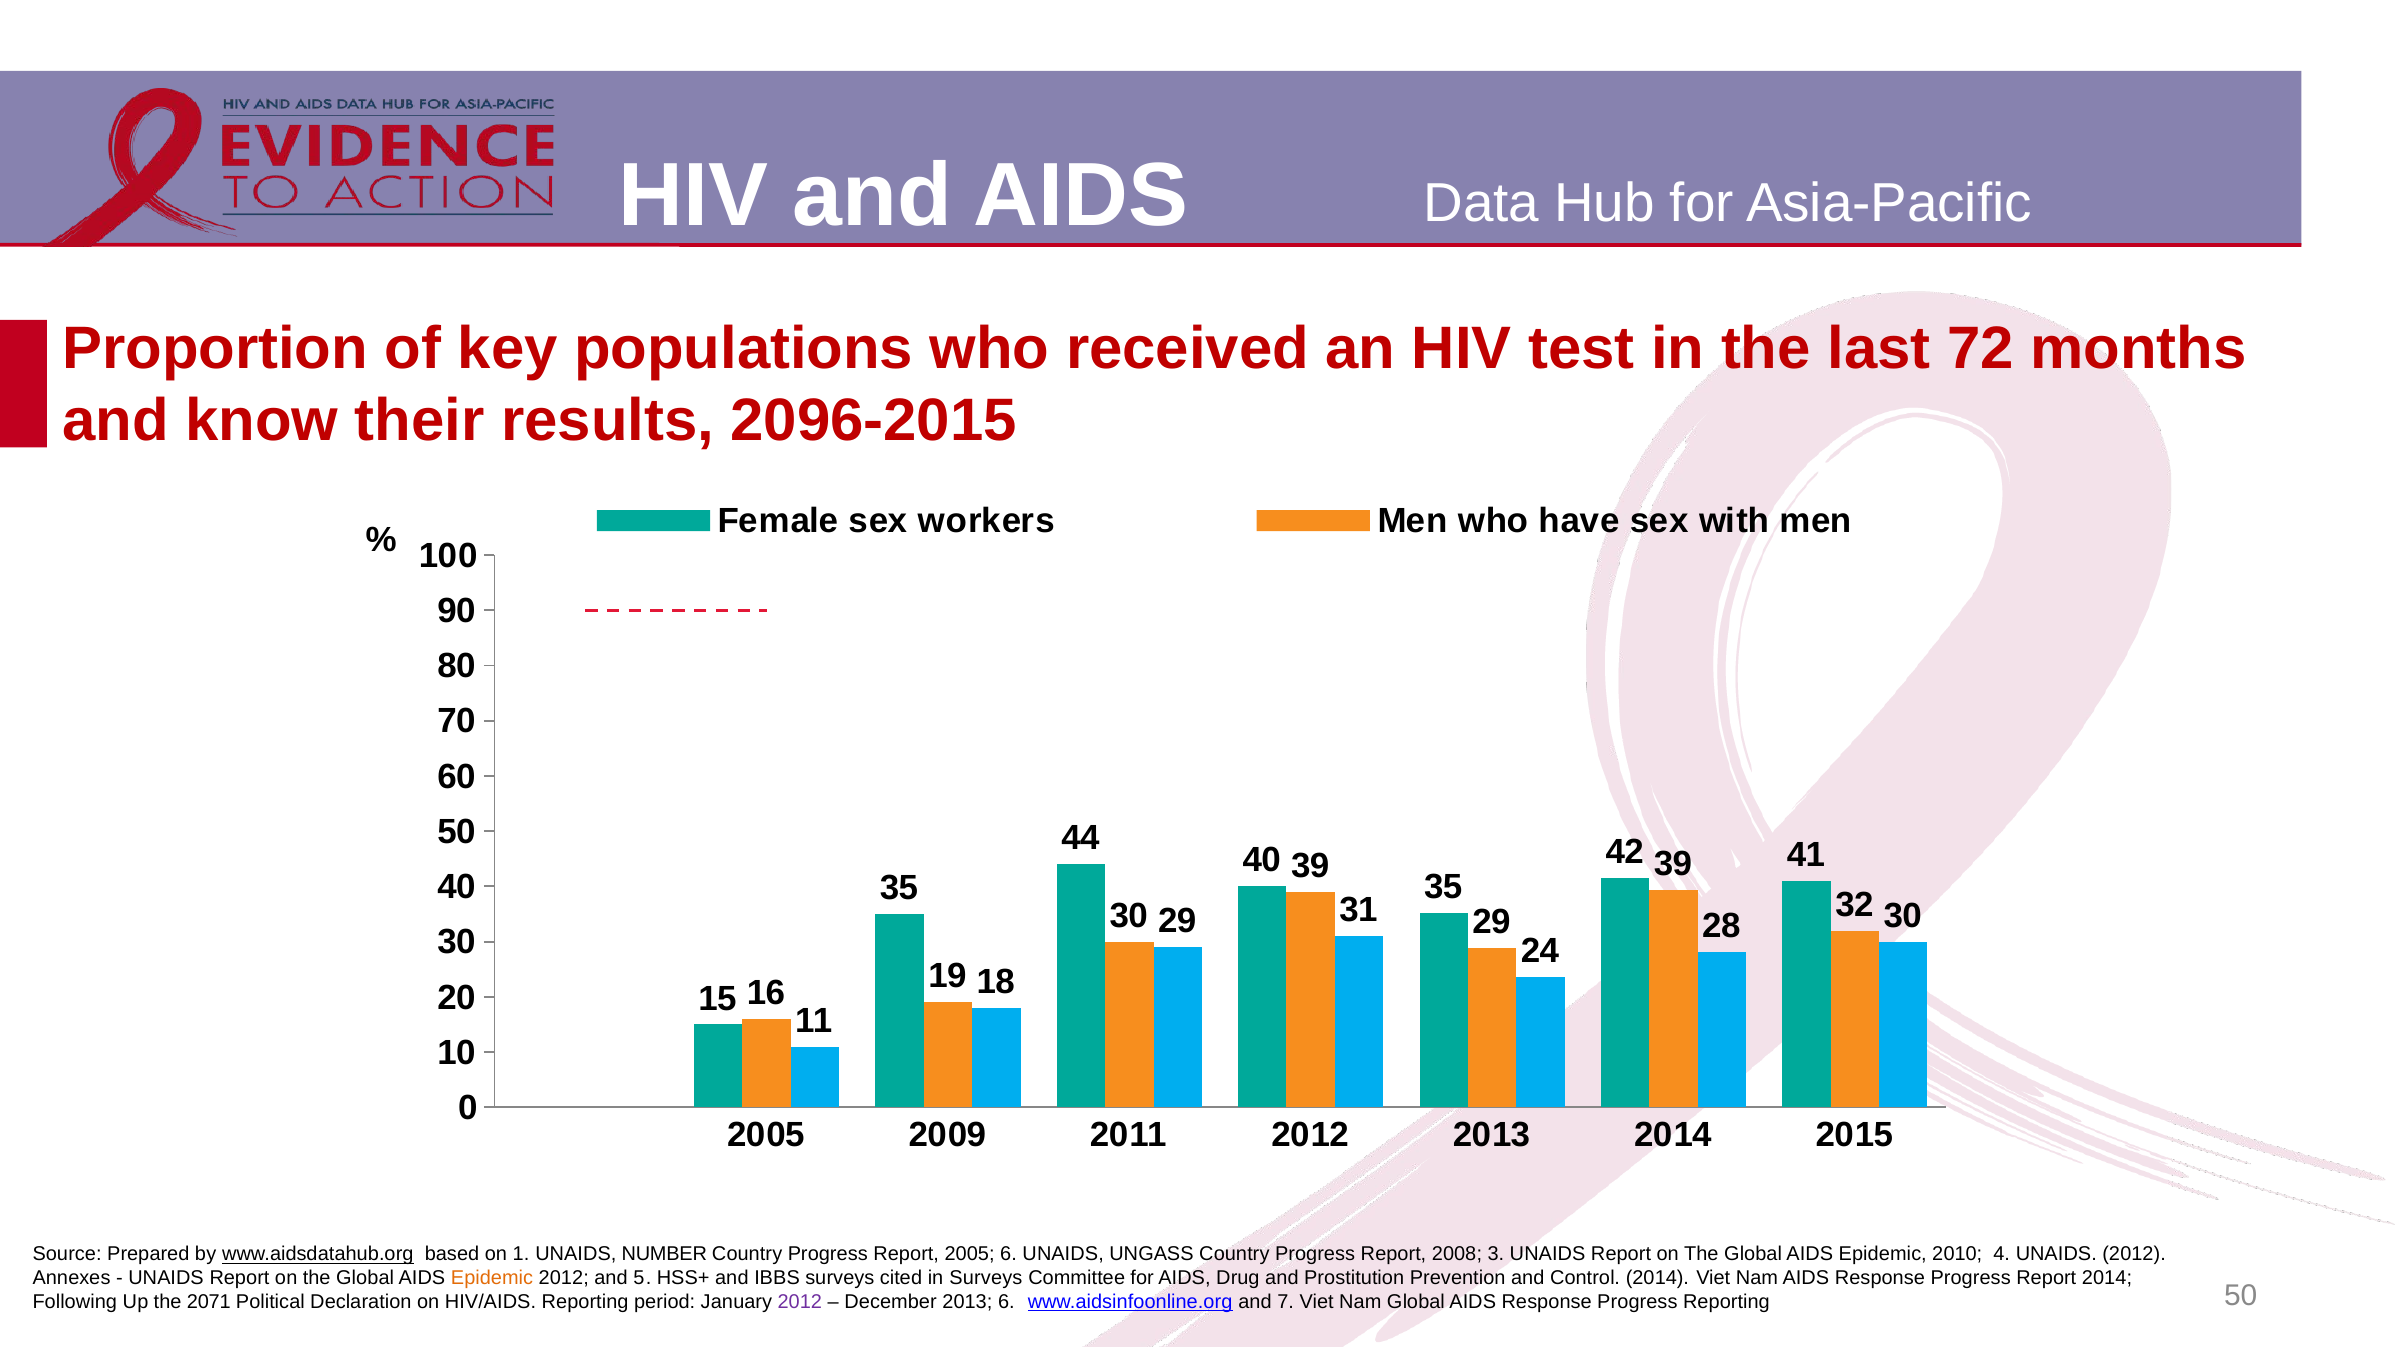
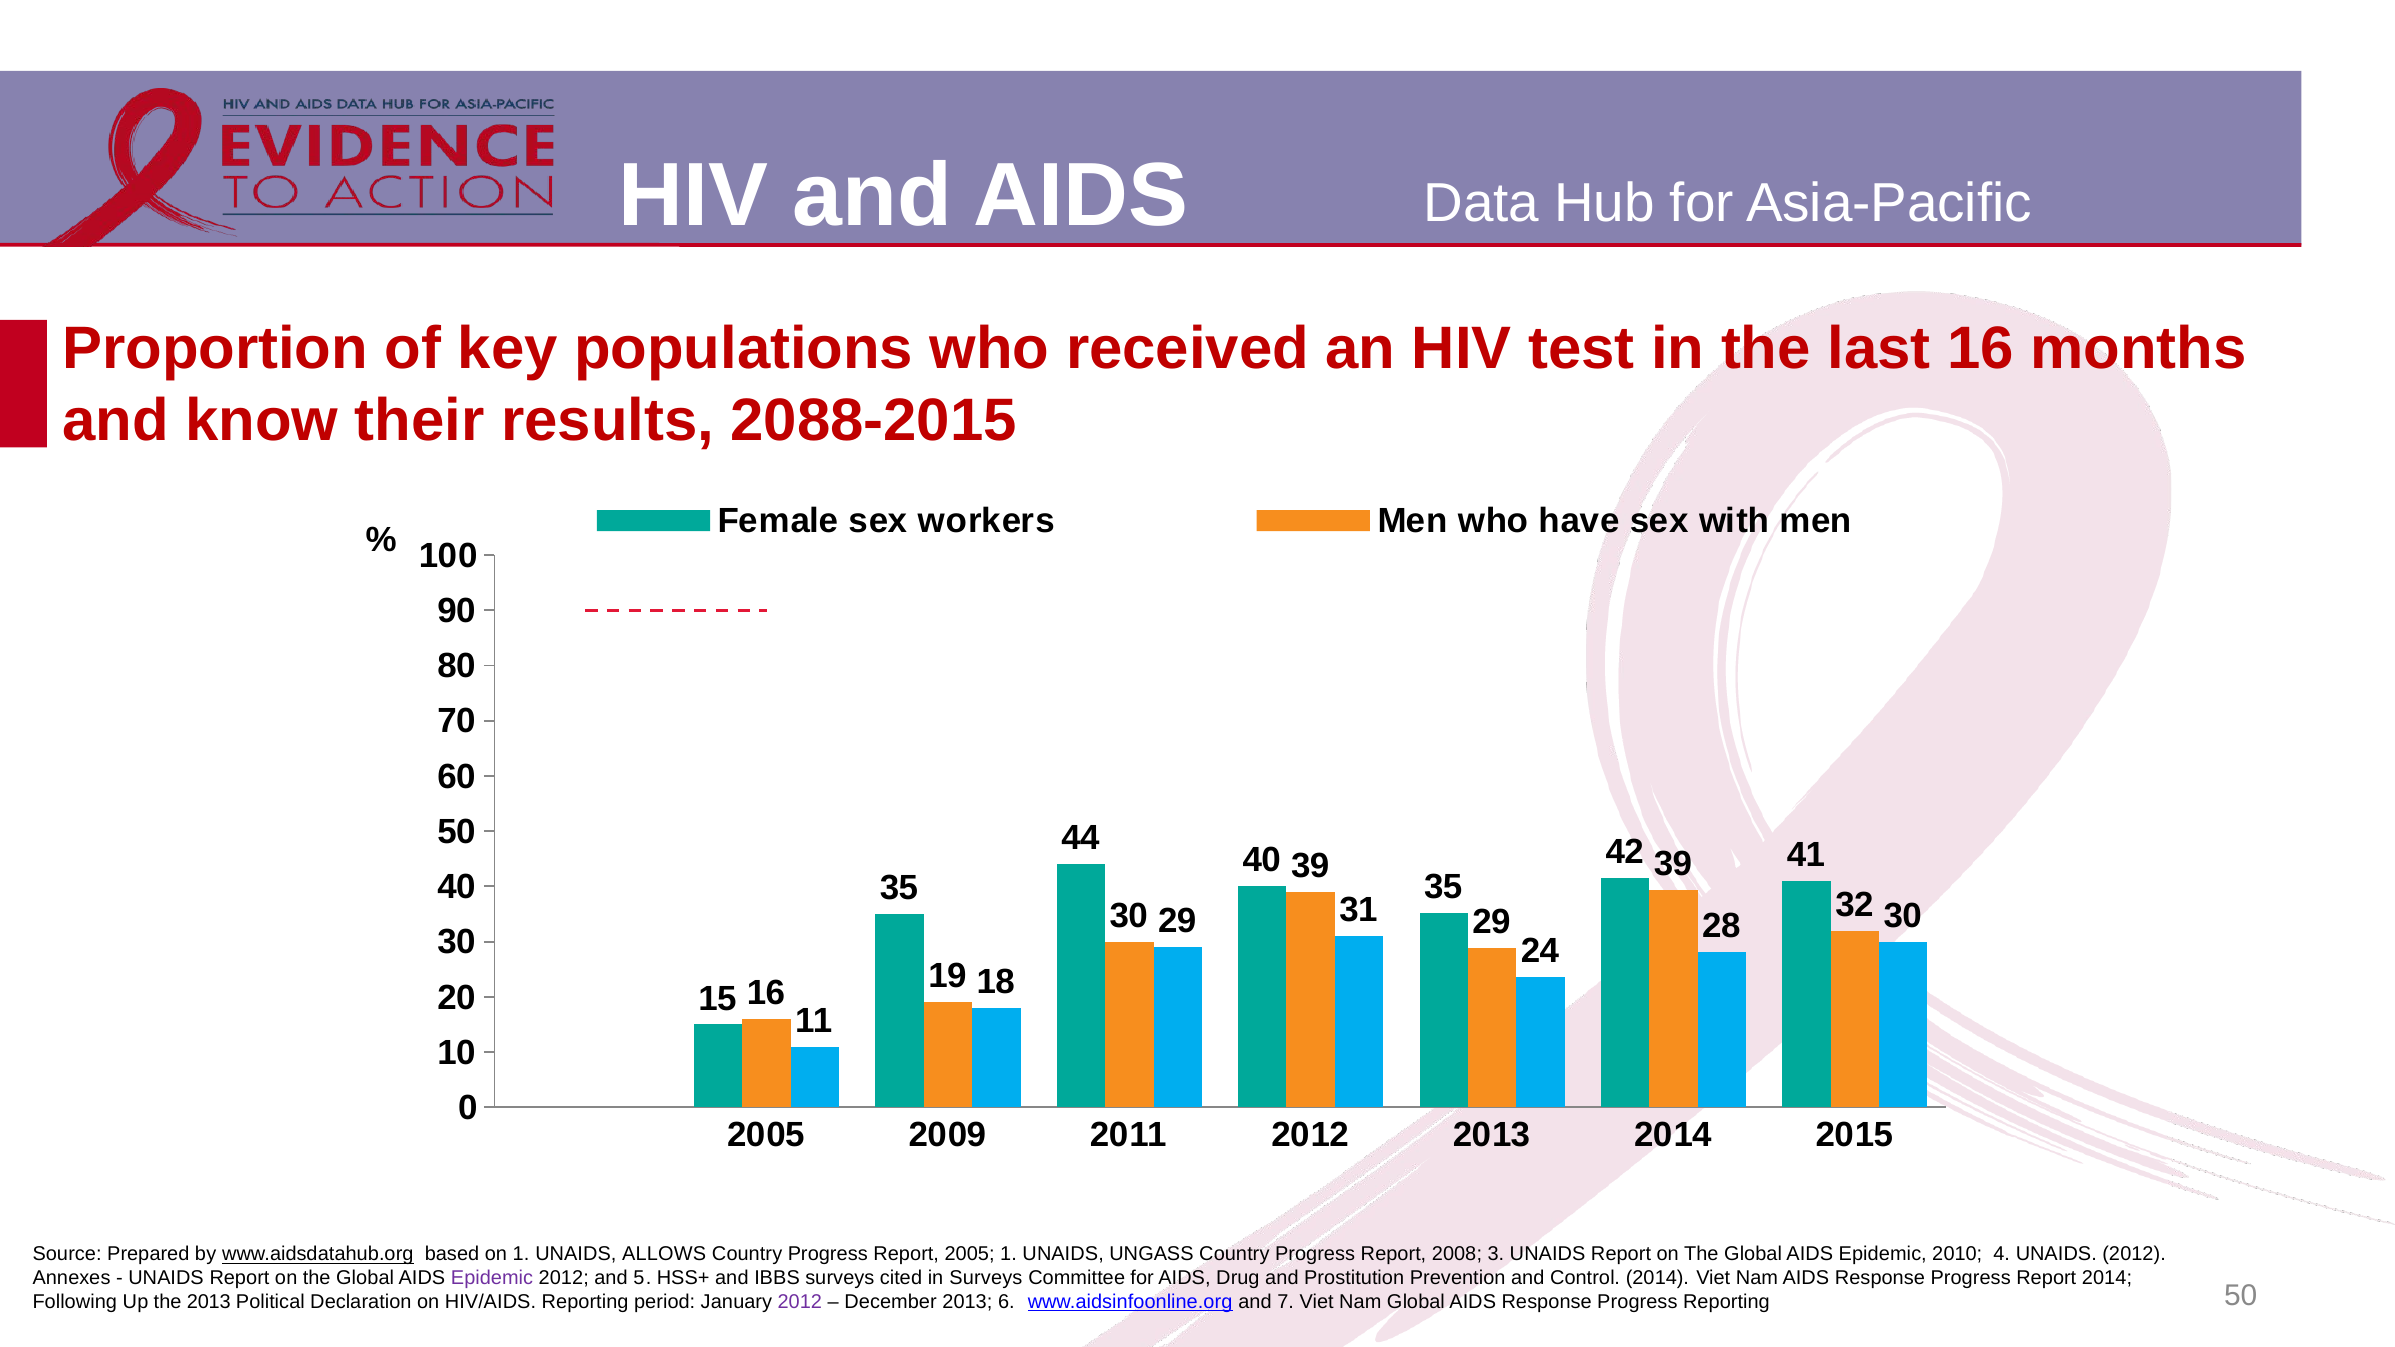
last 72: 72 -> 16 (1980, 348)
2096-2015: 2096-2015 -> 2088-2015 (874, 420)
NUMBER: NUMBER -> ALLOWS (664, 1254)
2005 6: 6 -> 1 (1009, 1254)
Epidemic colour: orange -> purple (492, 1278)
the 2071: 2071 -> 2013 (209, 1302)
